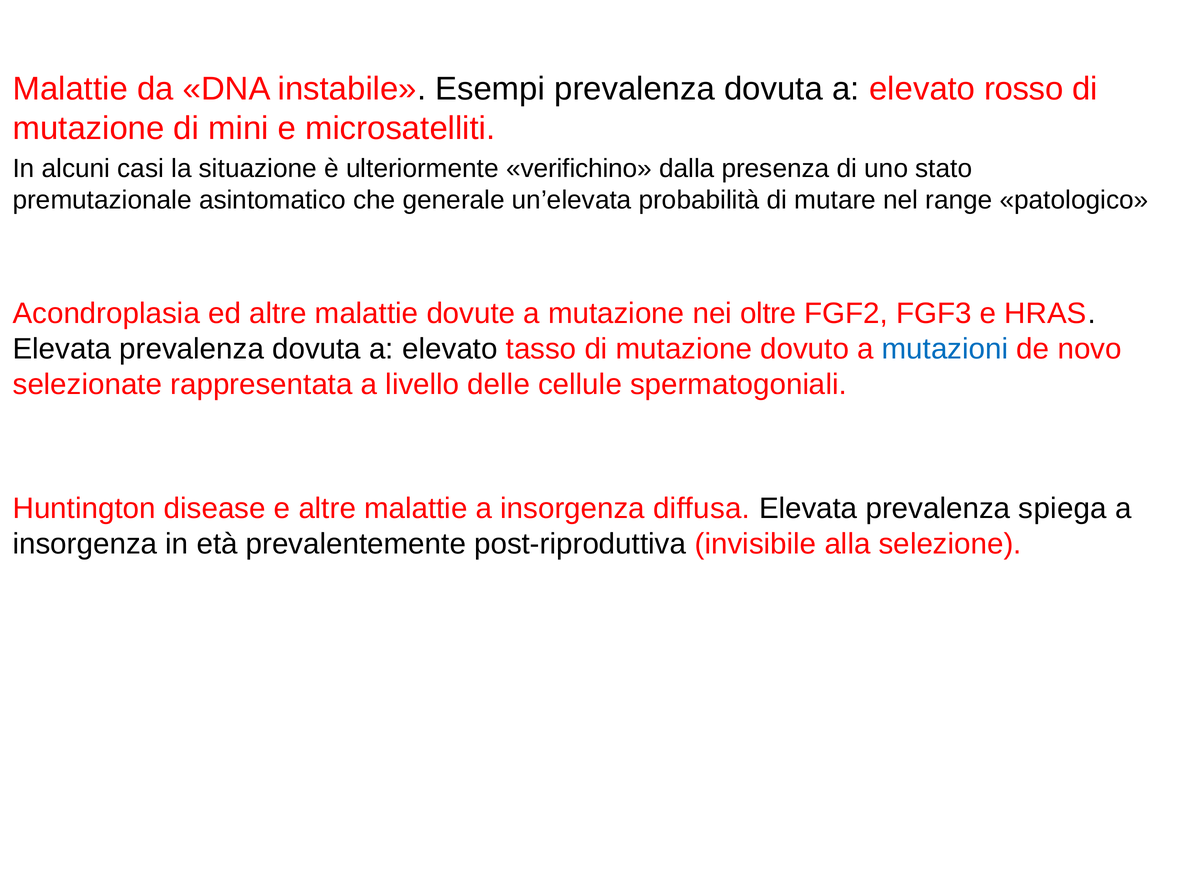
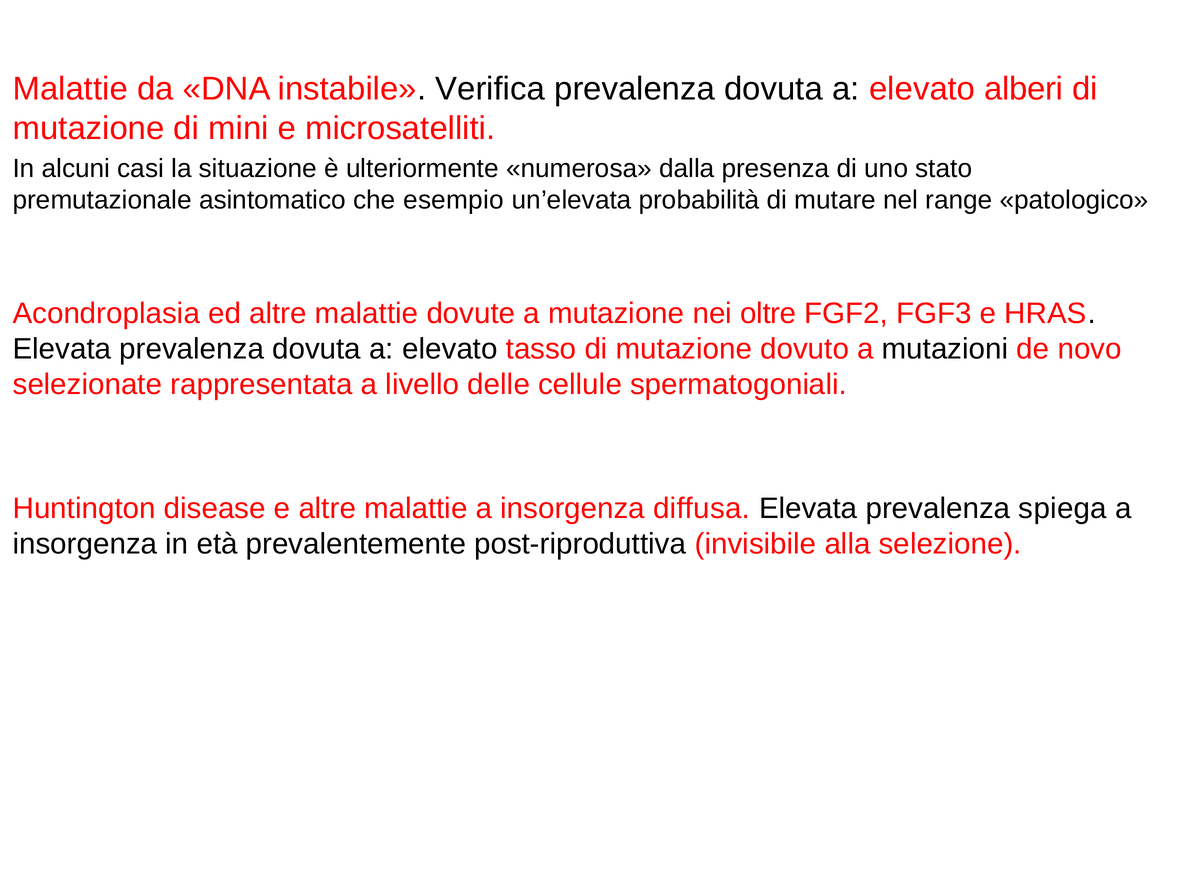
Esempi: Esempi -> Verifica (490, 89)
rosso: rosso -> alberi (1024, 89)
verifichino: verifichino -> numerosa (579, 169)
generale: generale -> esempio (454, 200)
mutazioni colour: blue -> black (945, 349)
